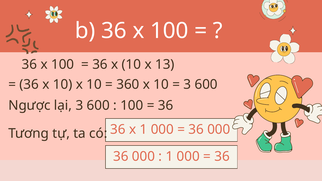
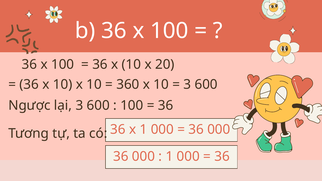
13: 13 -> 20 (165, 64)
